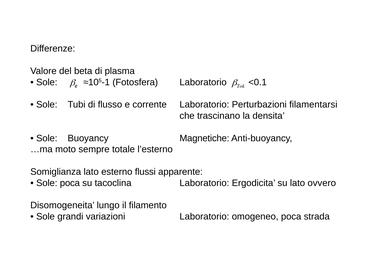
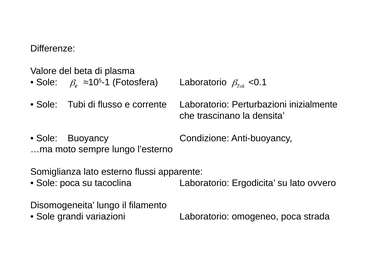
filamentarsi: filamentarsi -> inizialmente (313, 104)
Magnetiche: Magnetiche -> Condizione (204, 138)
sempre totale: totale -> lungo (124, 149)
